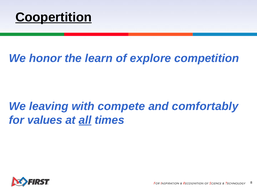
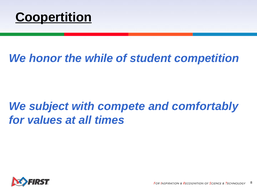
learn: learn -> while (99, 58)
explore: explore -> student (151, 58)
leaving: leaving -> subject (49, 106)
all underline: present -> none (85, 120)
